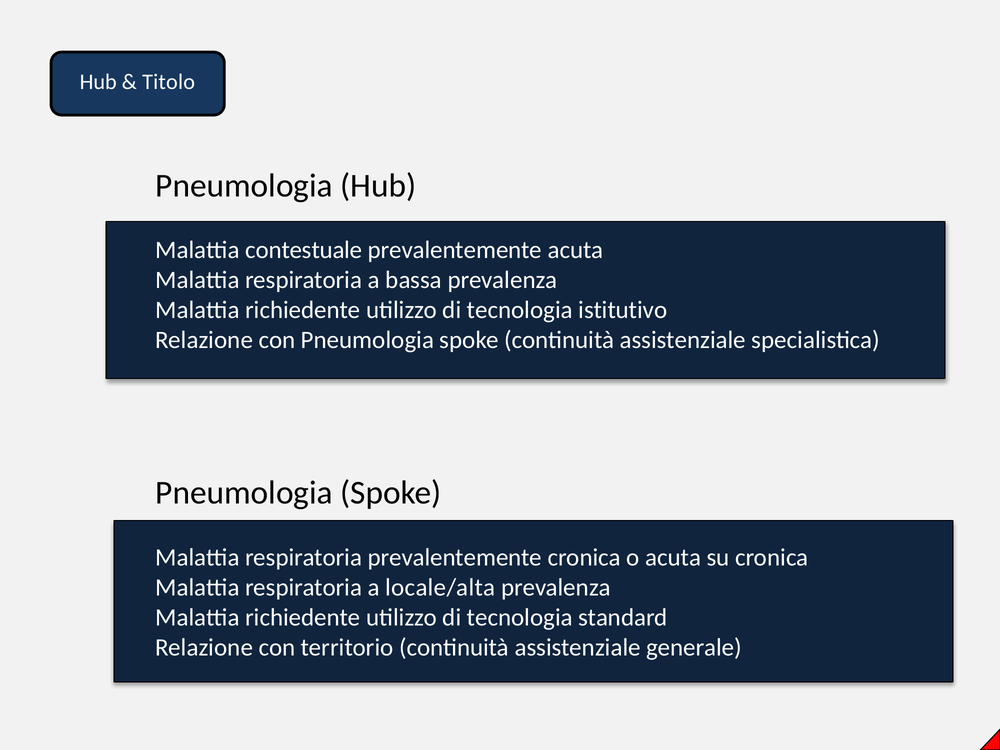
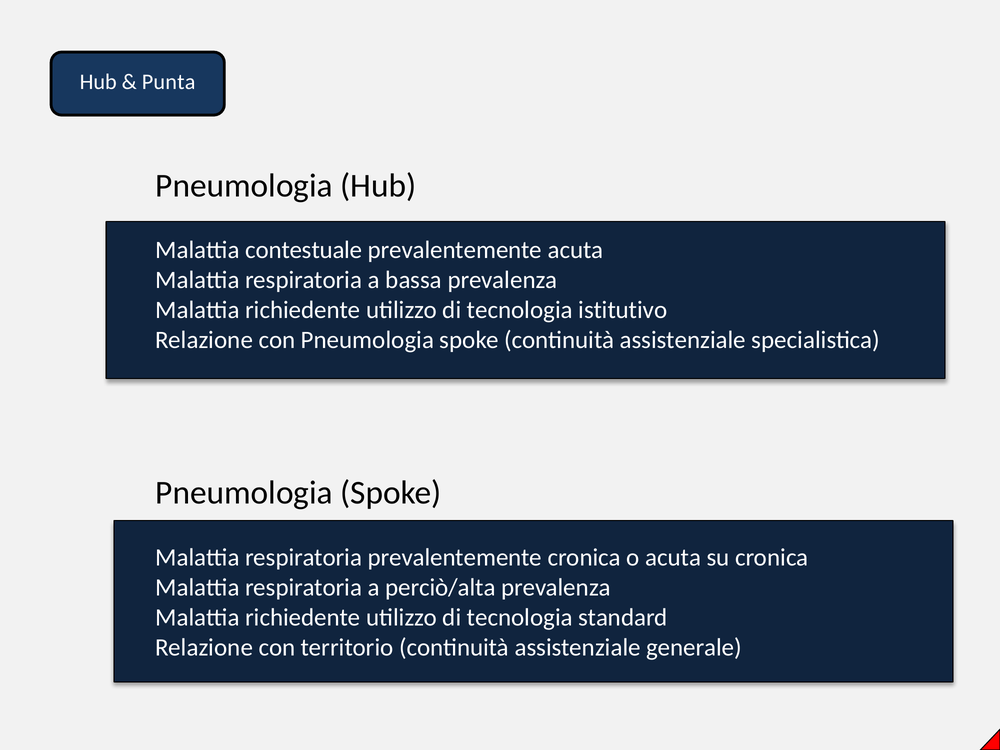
Titolo: Titolo -> Punta (169, 82)
locale/alta: locale/alta -> perciò/alta (440, 587)
